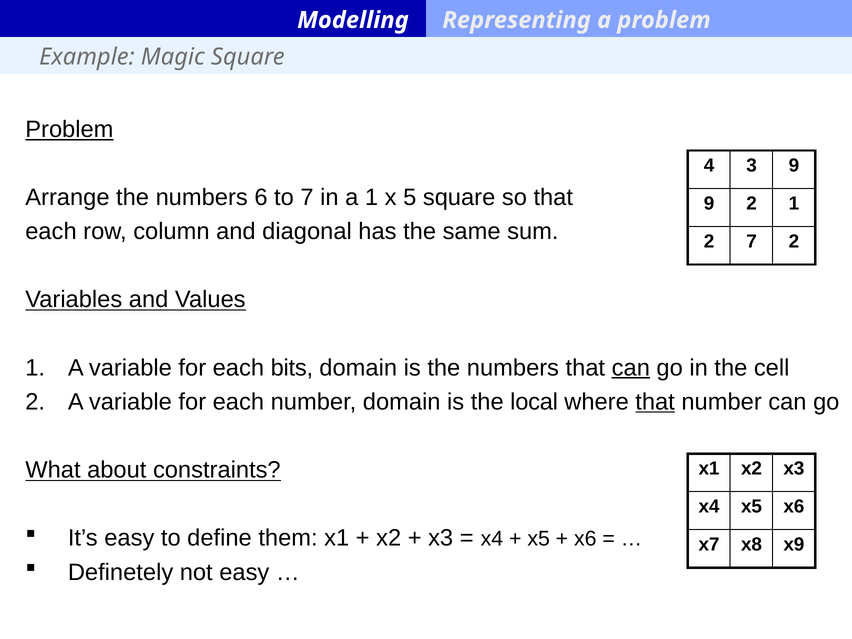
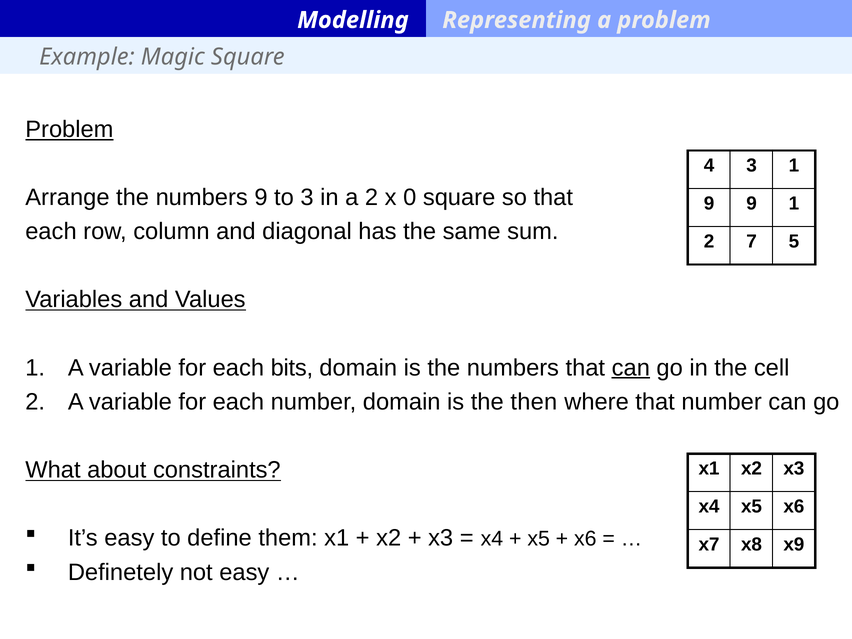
3 9: 9 -> 1 (794, 166)
numbers 6: 6 -> 9 (261, 197)
to 7: 7 -> 3 (307, 197)
a 1: 1 -> 2 (372, 197)
5: 5 -> 0 (410, 197)
9 2: 2 -> 9 (752, 204)
7 2: 2 -> 5 (794, 242)
local: local -> then (534, 402)
that underline: present -> none (655, 402)
